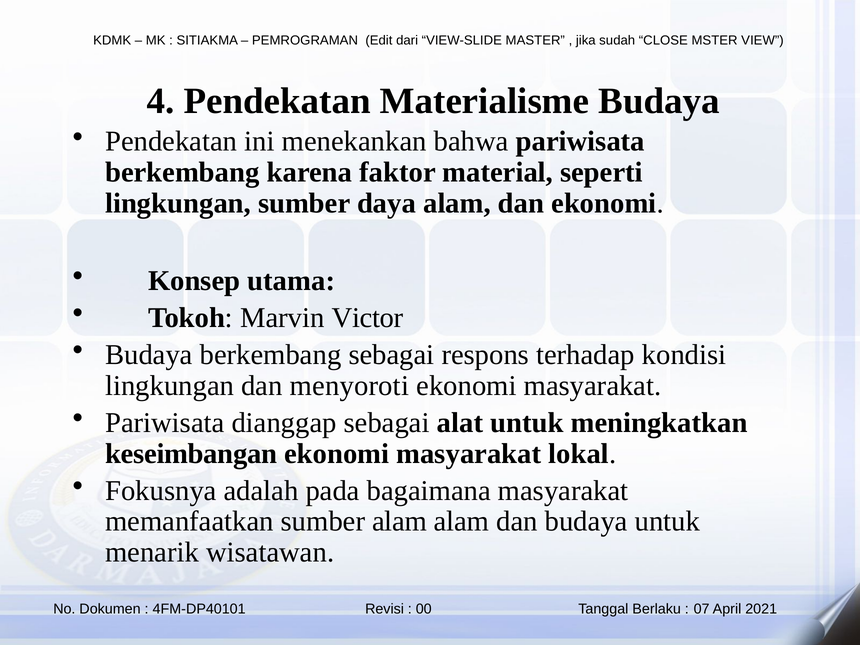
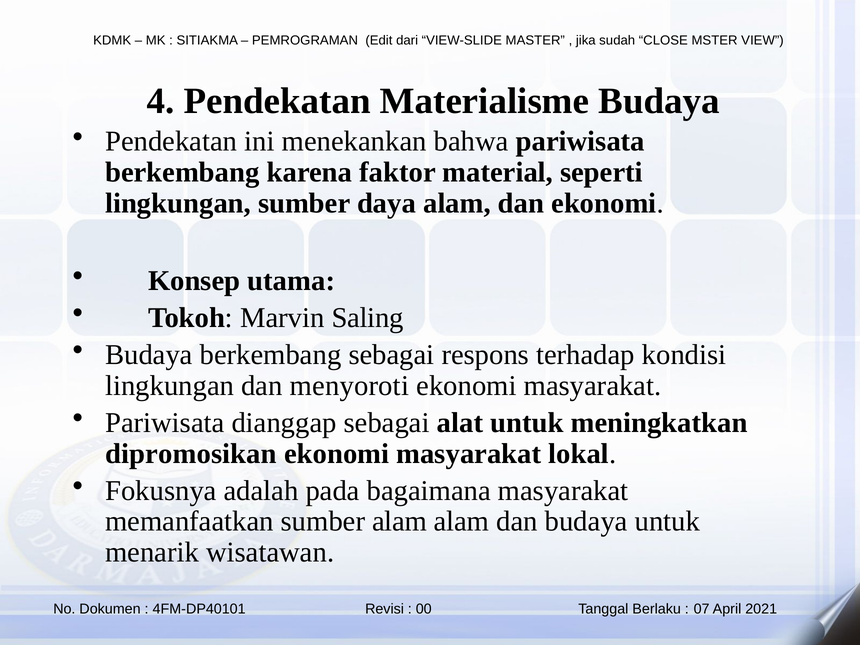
Victor: Victor -> Saling (367, 318)
keseimbangan: keseimbangan -> dipromosikan (191, 454)
